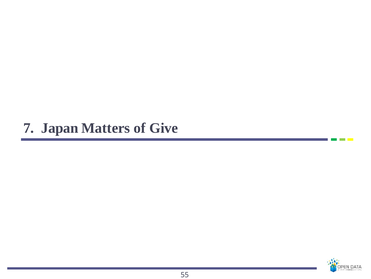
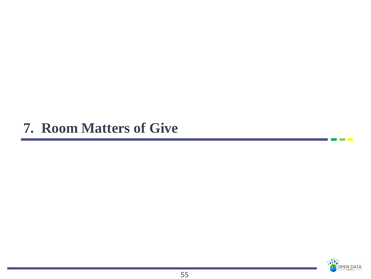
Japan: Japan -> Room (60, 128)
